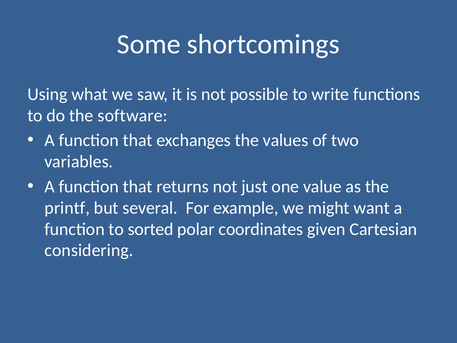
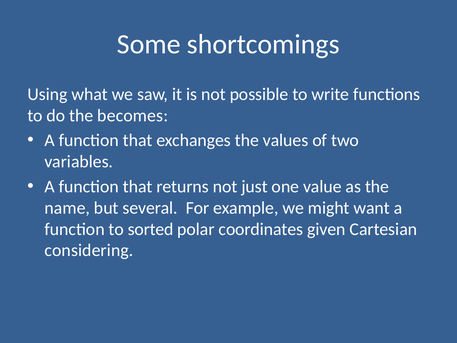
software: software -> becomes (133, 115)
printf: printf -> name (67, 208)
